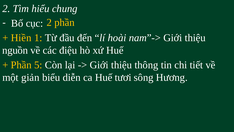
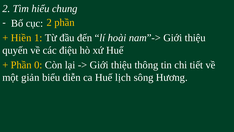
nguồn: nguồn -> quyến (15, 50)
5: 5 -> 0 (38, 65)
tươi: tươi -> lịch (123, 77)
